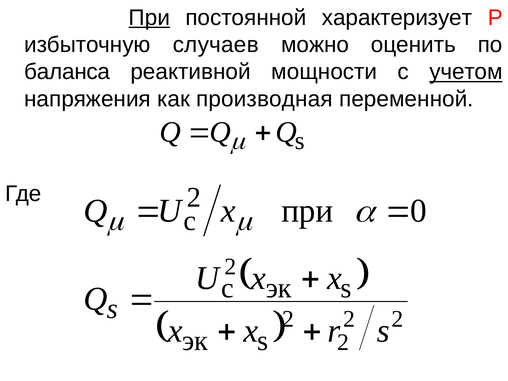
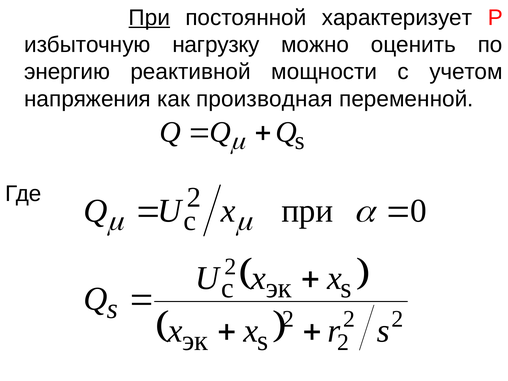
случаев: случаев -> нагрузку (216, 45)
баланса: баланса -> энергию (67, 72)
учетом underline: present -> none (466, 72)
